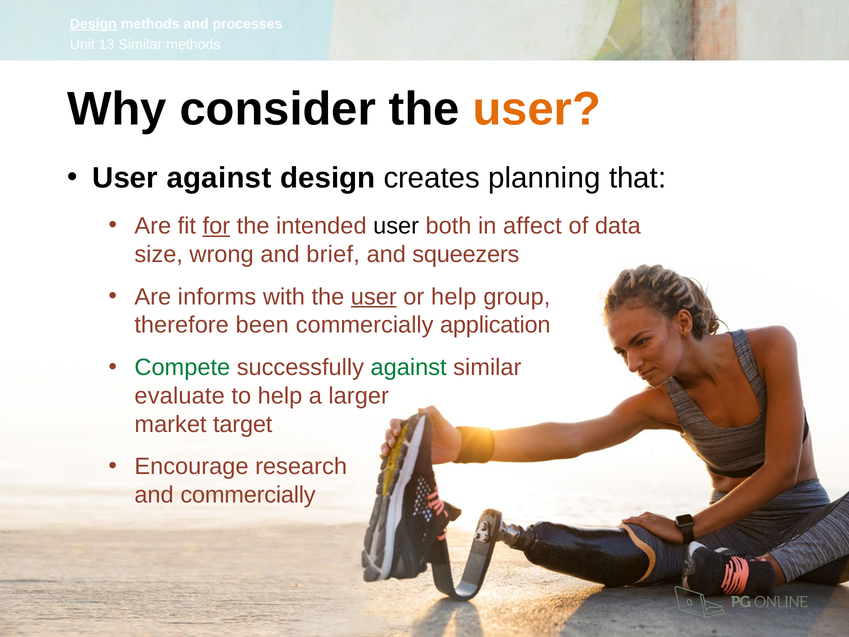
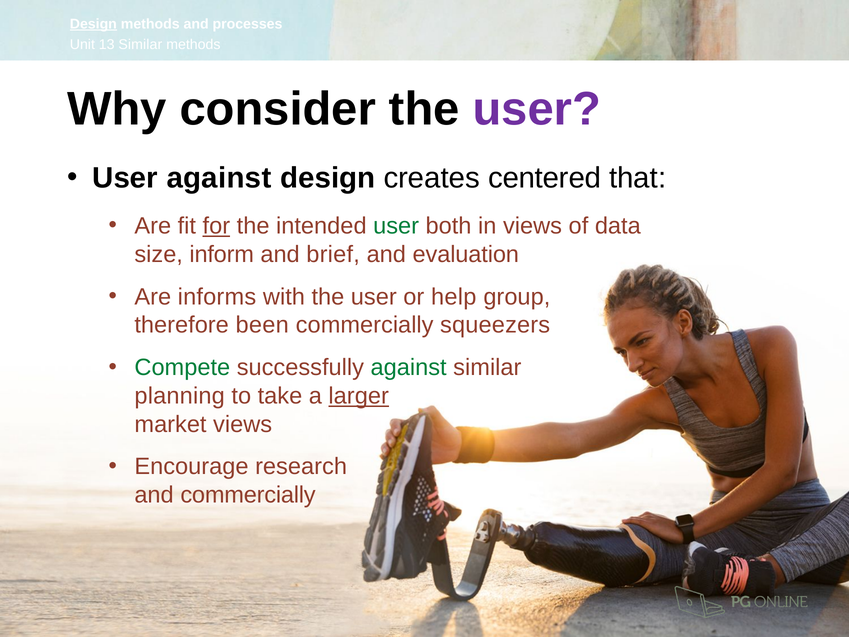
user colour: orange -> purple (537, 109)
planning: planning -> centered (545, 178)
user colour: black -> green (396, 226)
in affect: affect -> views (533, 226)
wrong: wrong -> inform (222, 254)
squeezers: squeezers -> evaluation (466, 254)
user underline: present -> none (374, 297)
application: application -> squeezers (495, 325)
evaluate: evaluate -> planning (180, 396)
to help: help -> take (280, 396)
larger underline: none -> present (359, 396)
market target: target -> views (243, 424)
